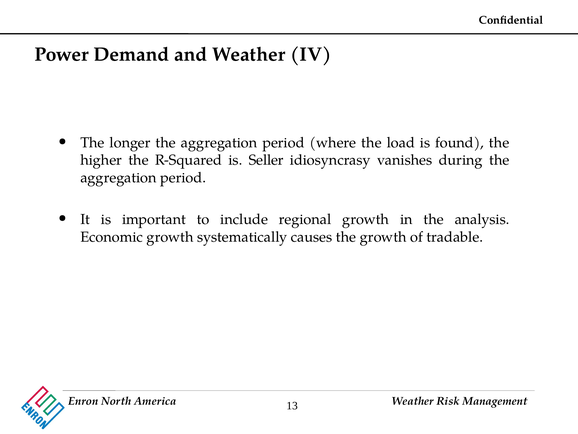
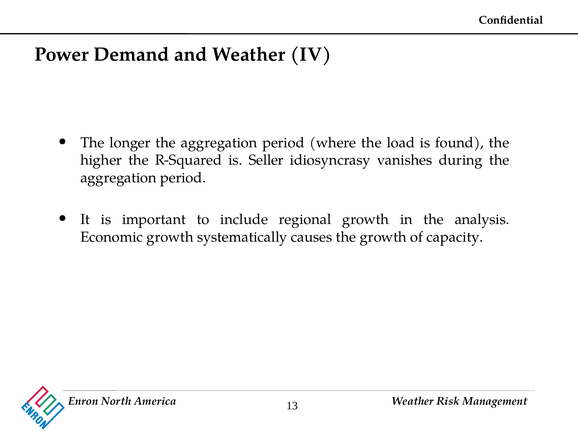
tradable: tradable -> capacity (455, 237)
